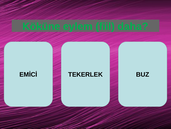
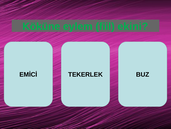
daha: daha -> ekini (133, 26)
